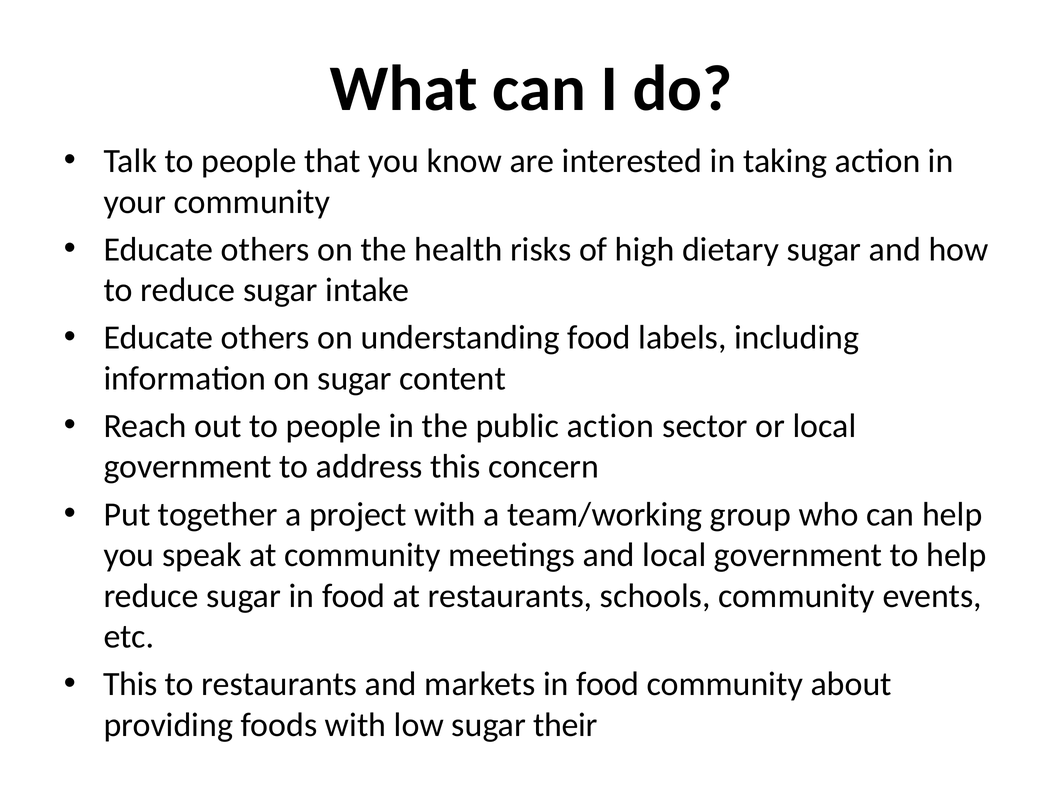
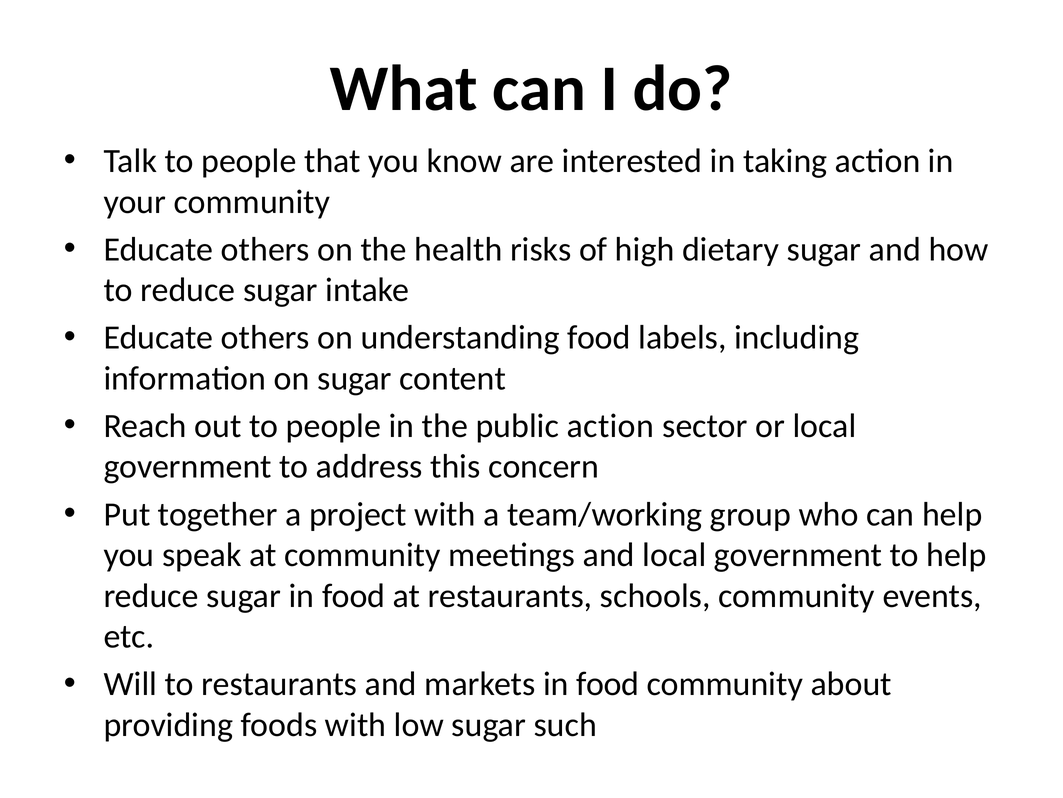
This: This -> Will (130, 683)
their: their -> such (565, 724)
